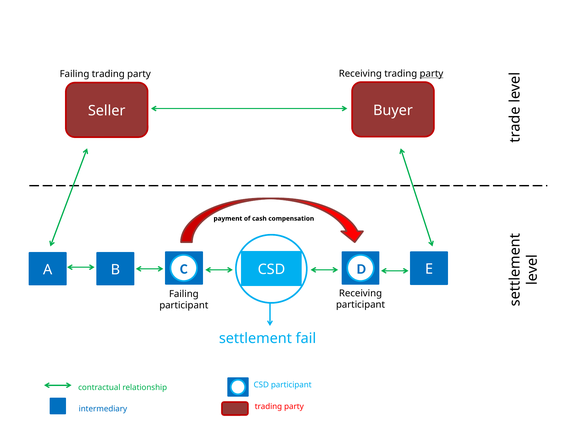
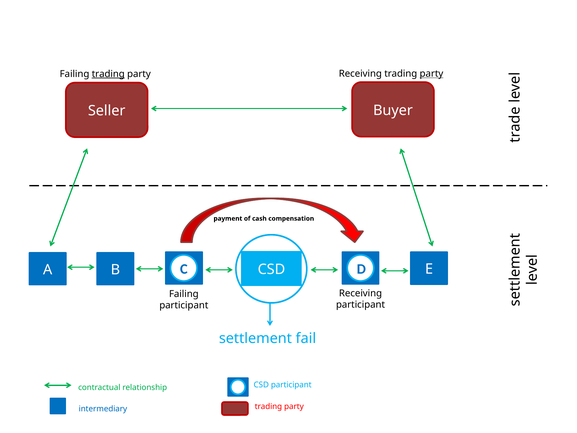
trading underline: none -> present (108, 74)
